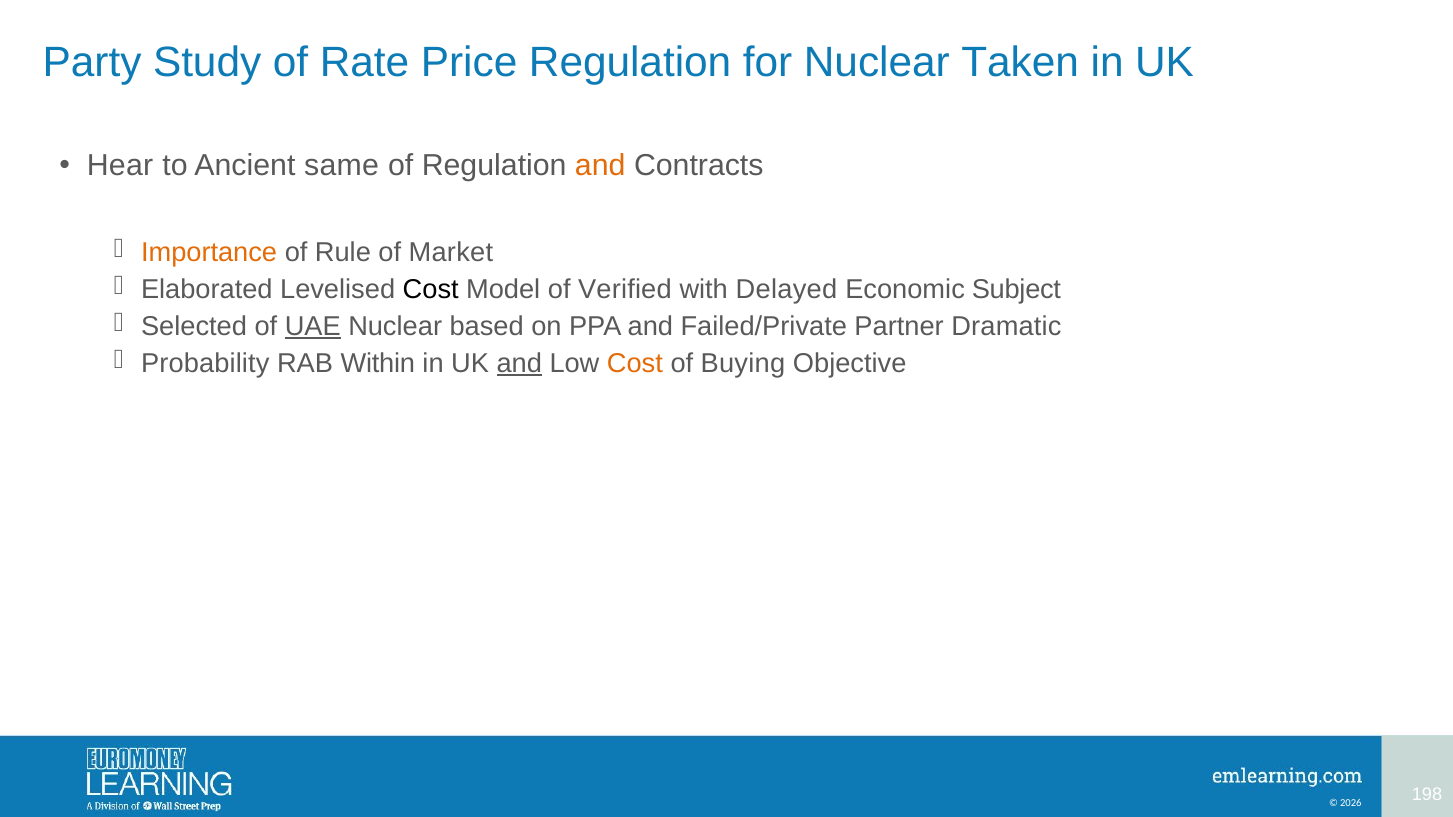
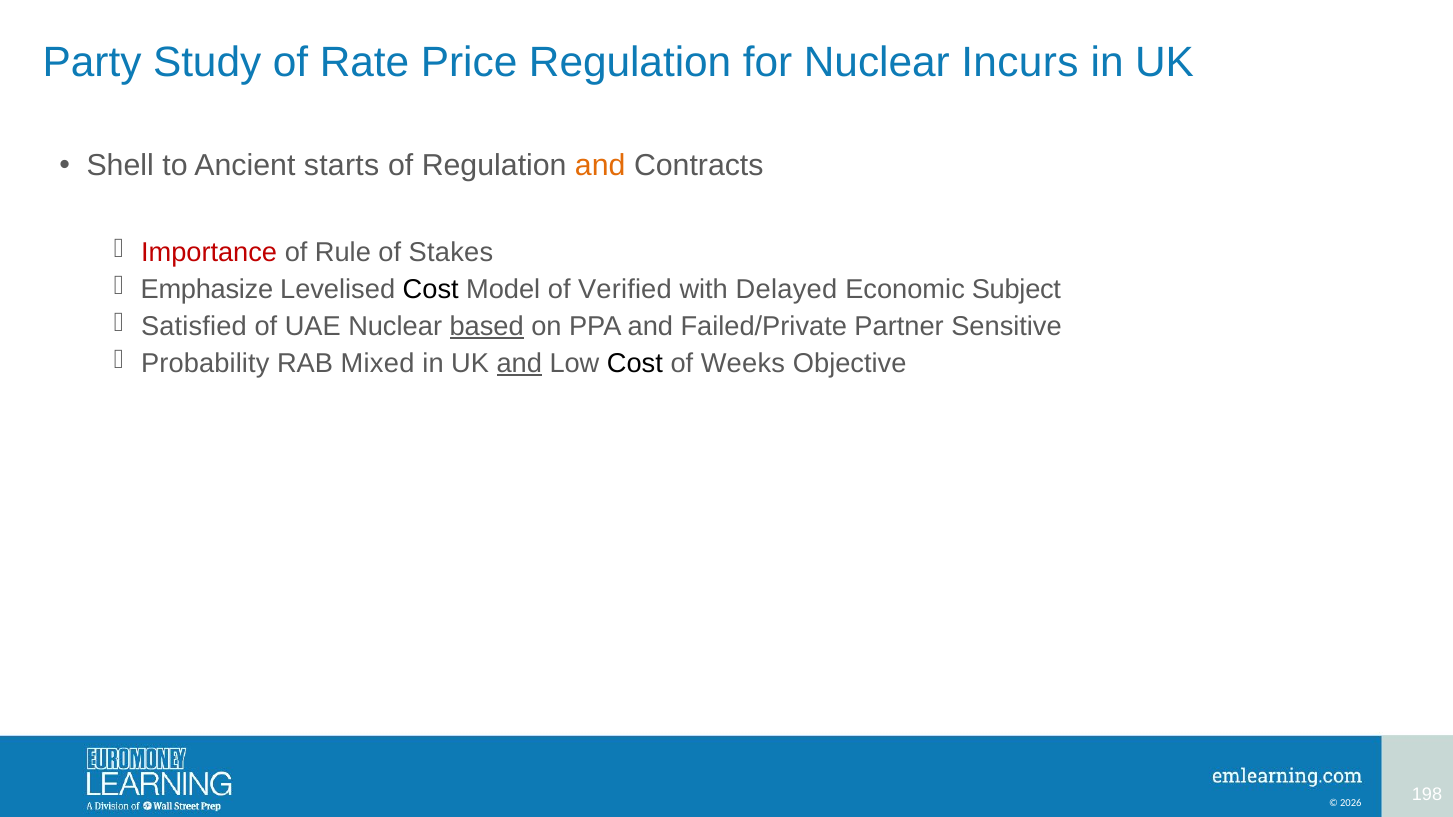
Taken: Taken -> Incurs (1020, 63)
Hear: Hear -> Shell (120, 166)
same: same -> starts (342, 166)
Importance colour: orange -> red (209, 252)
Market: Market -> Stakes (451, 252)
Elaborated: Elaborated -> Emphasize (207, 289)
Selected: Selected -> Satisfied (194, 326)
UAE underline: present -> none (313, 326)
based underline: none -> present (487, 326)
Dramatic: Dramatic -> Sensitive (1007, 326)
Within: Within -> Mixed (378, 363)
Cost colour: orange -> black (635, 363)
Buying: Buying -> Weeks (743, 363)
